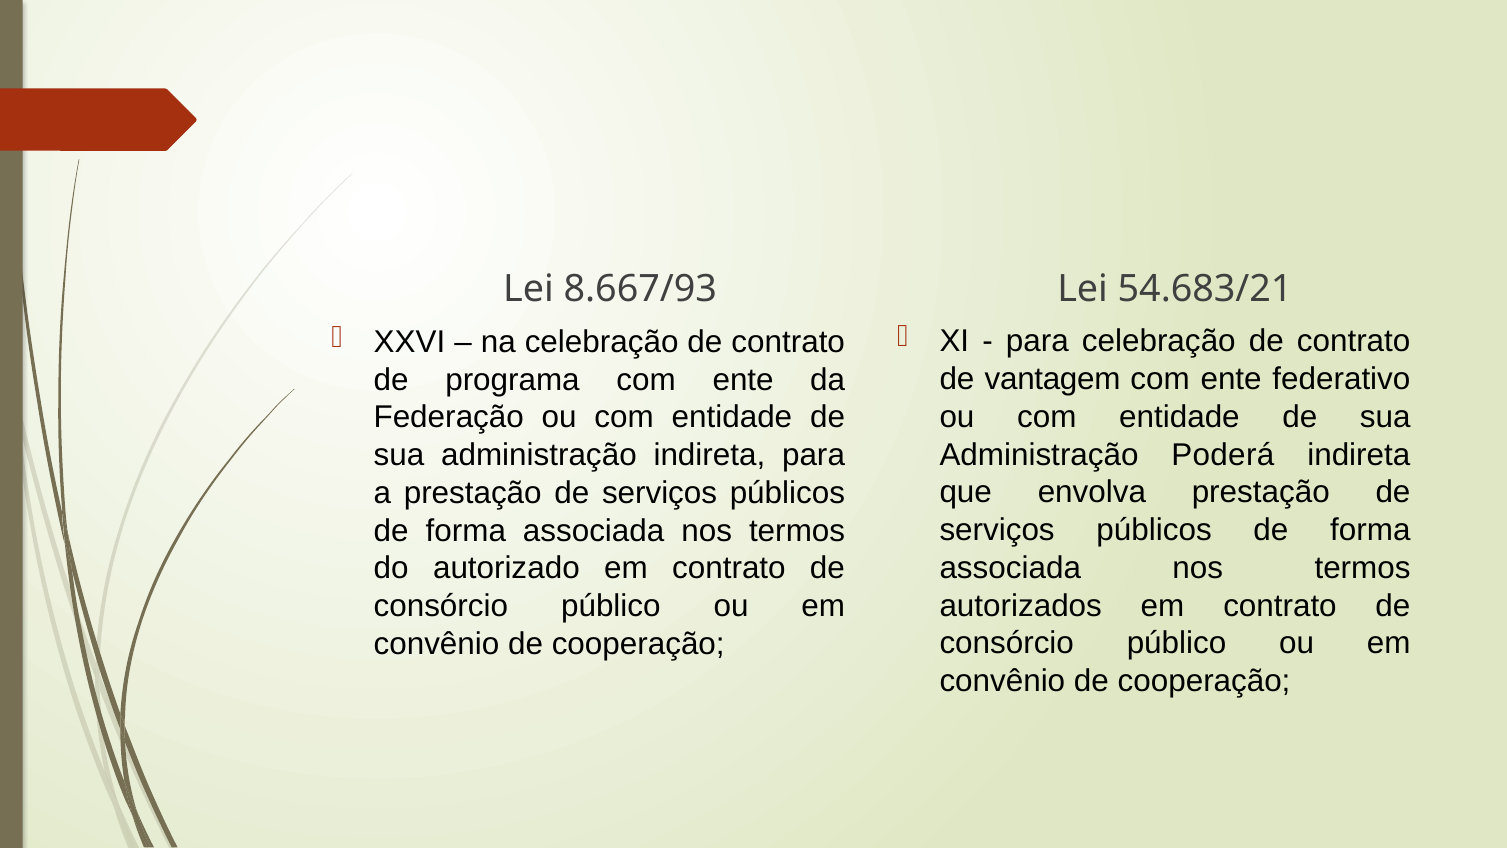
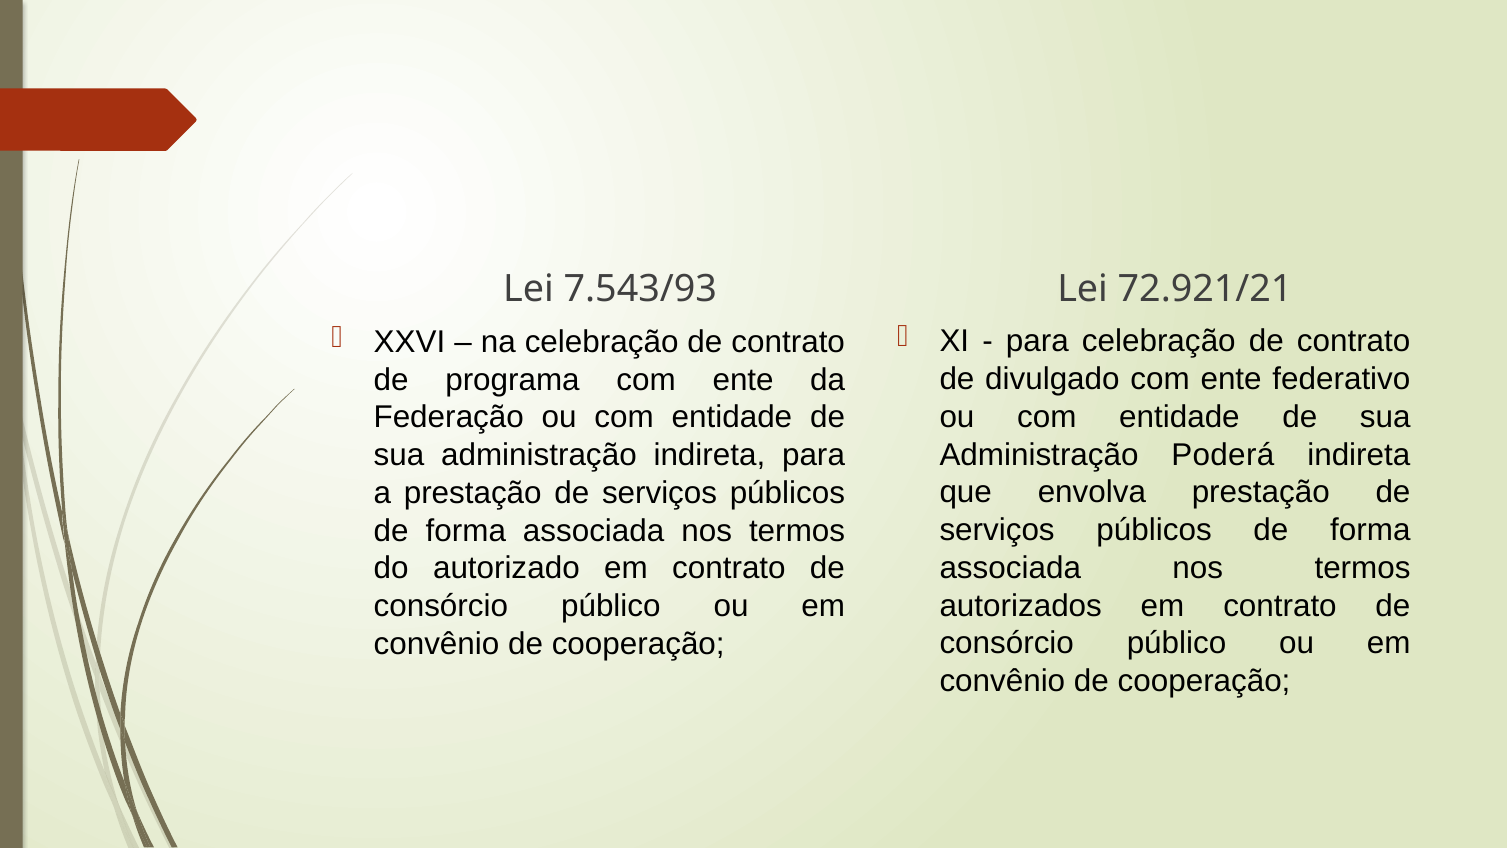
54.683/21: 54.683/21 -> 72.921/21 (1205, 289)
8.667/93: 8.667/93 -> 7.543/93 (640, 289)
vantagem: vantagem -> divulgado (1052, 379)
